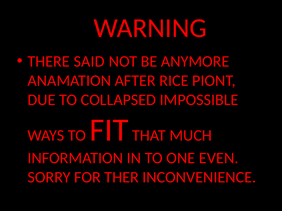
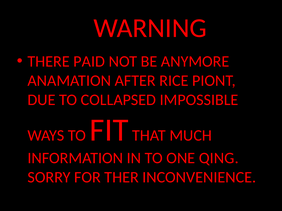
SAID: SAID -> PAID (89, 62)
EVEN: EVEN -> QING (219, 158)
